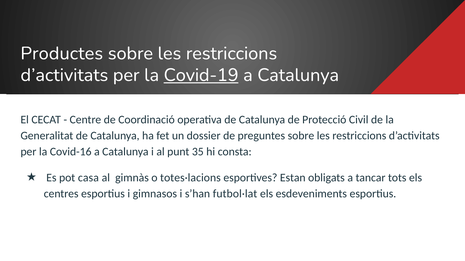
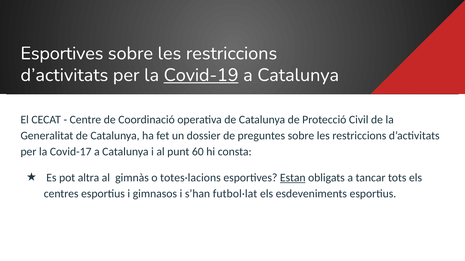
Productes: Productes -> Esportives (62, 53)
Covid-16: Covid-16 -> Covid-17 (71, 152)
35: 35 -> 60 (198, 152)
casa: casa -> altra (89, 178)
Estan underline: none -> present (293, 178)
